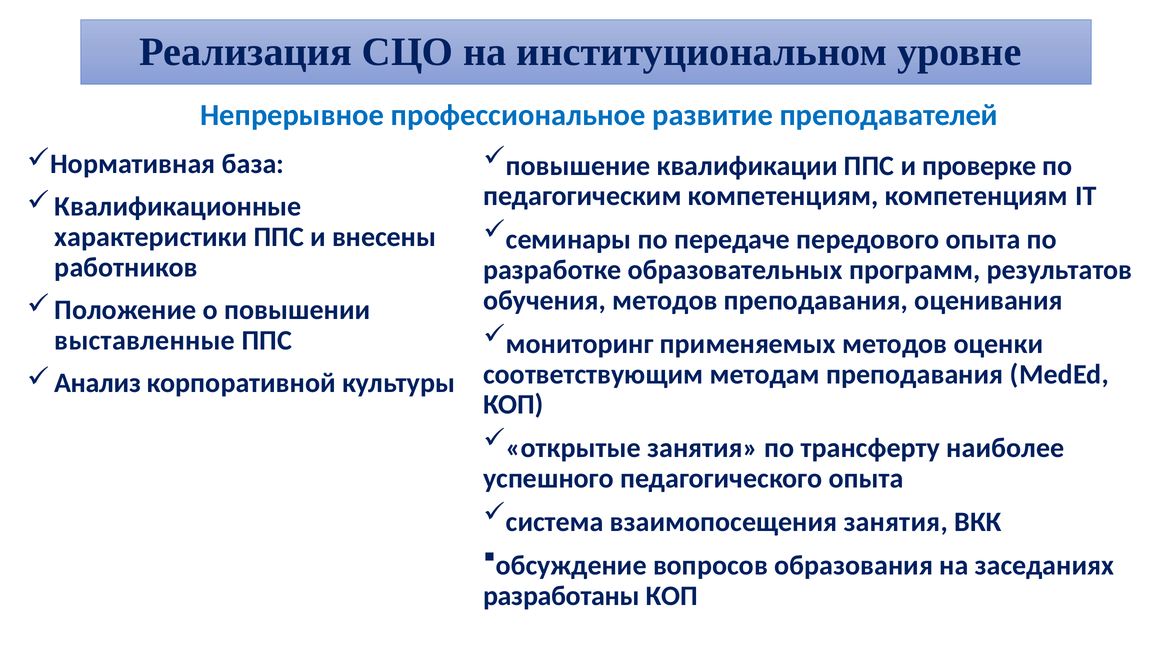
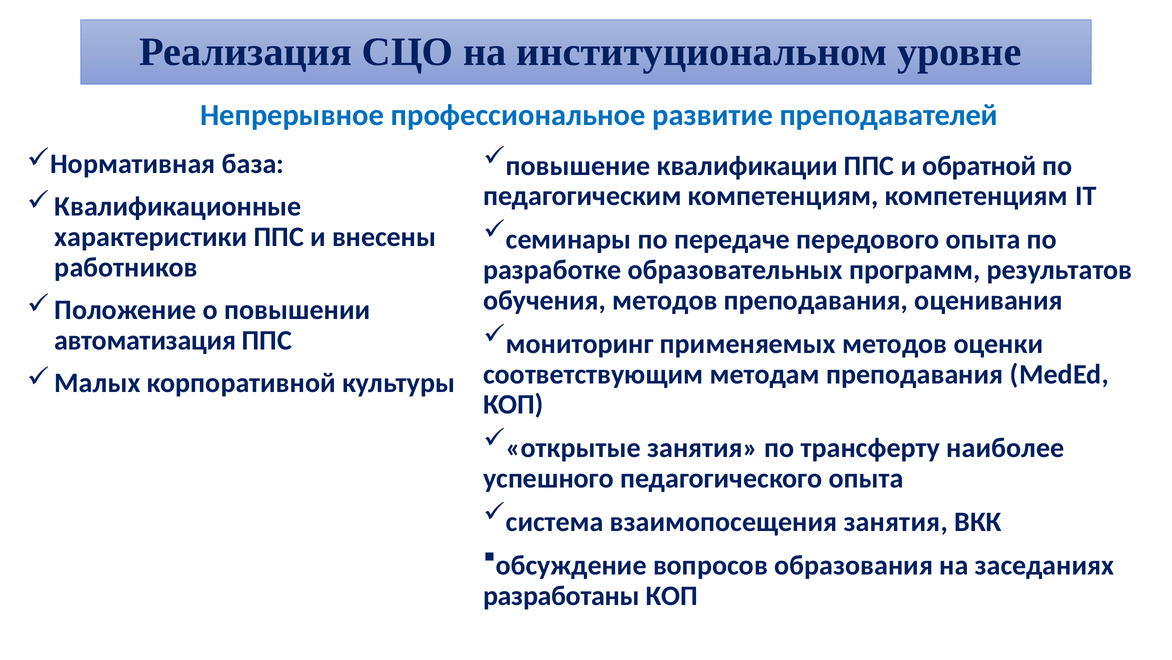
проверке: проверке -> обратной (979, 166)
выставленные: выставленные -> автоматизация (145, 340)
Анализ: Анализ -> Малых (97, 383)
